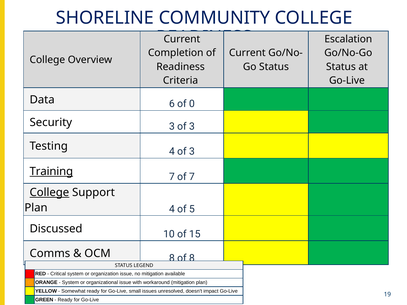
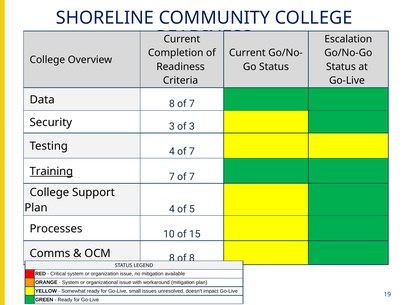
Data 6: 6 -> 8 (172, 104)
0: 0 -> 7 (192, 104)
4 of 3: 3 -> 7 (192, 152)
College underline: present -> none (49, 193)
Discussed: Discussed -> Processes (56, 229)
